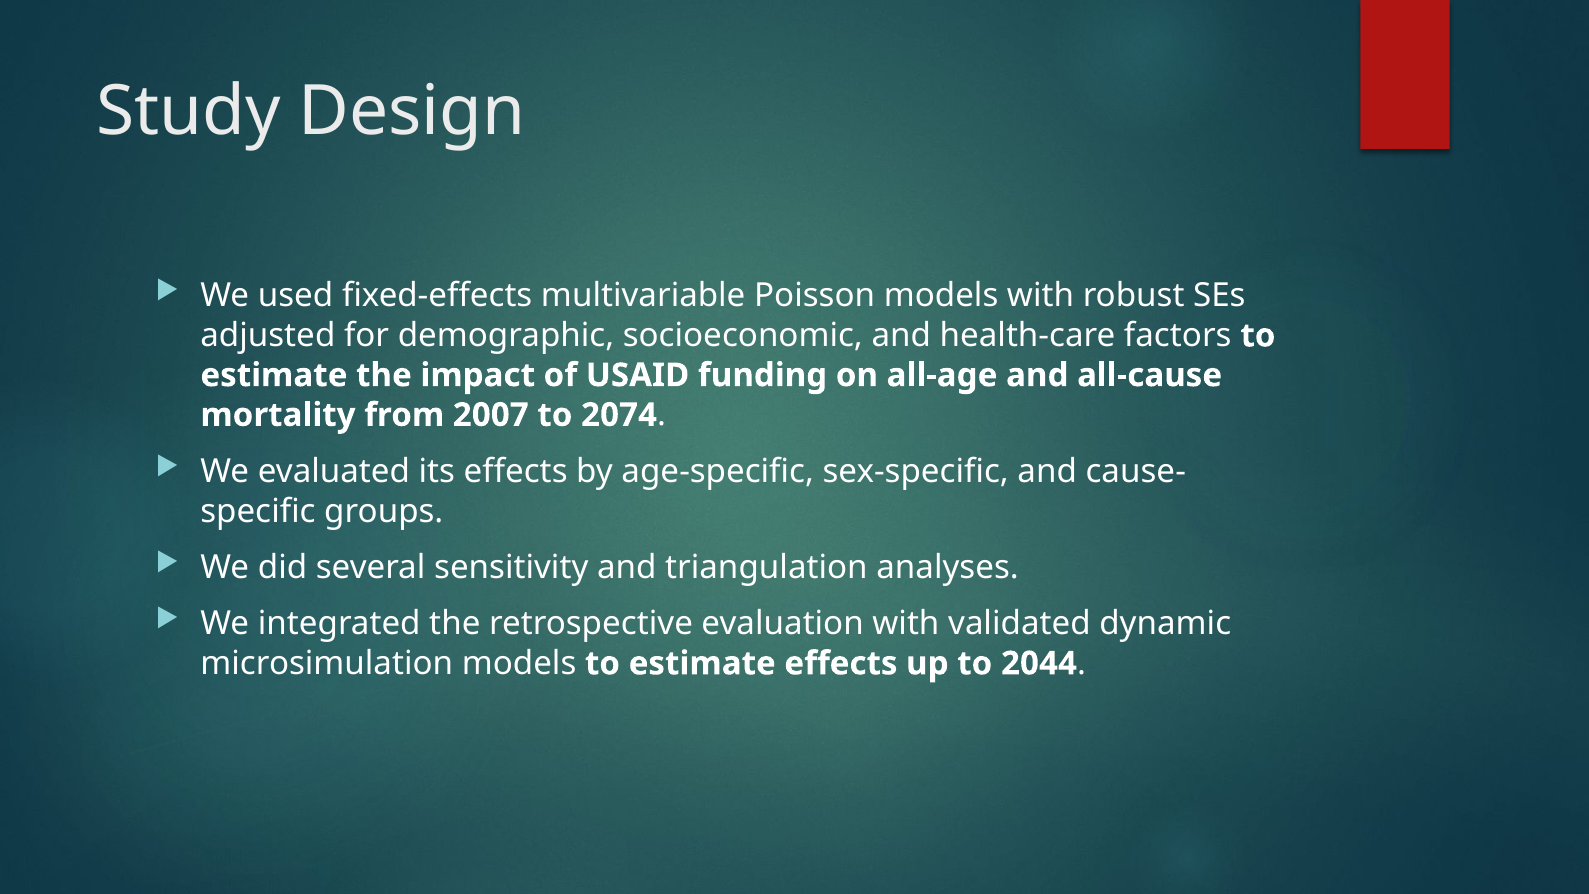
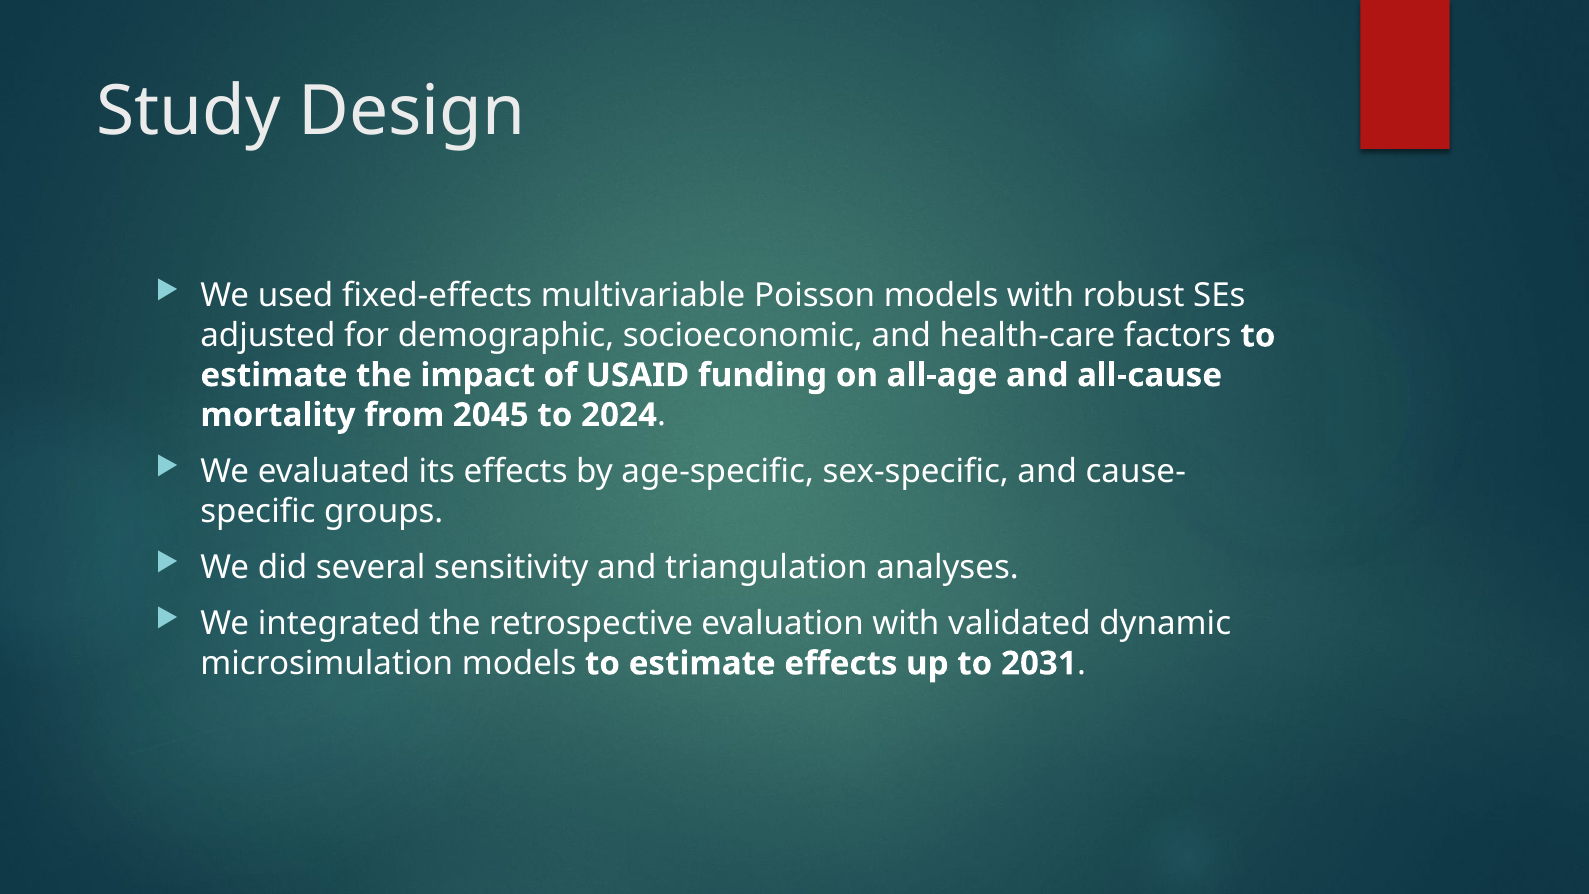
2007: 2007 -> 2045 (491, 415)
2074: 2074 -> 2024 (619, 415)
2044: 2044 -> 2031 (1039, 663)
